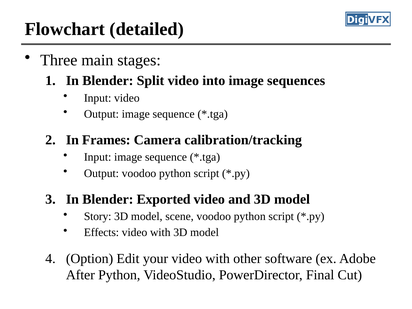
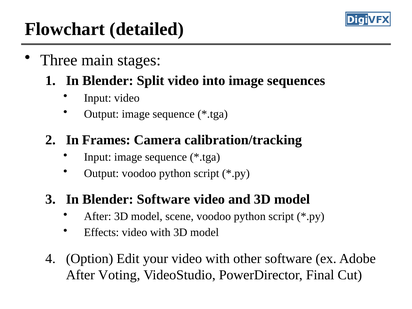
Blender Exported: Exported -> Software (163, 199)
Story: Story -> After (98, 217)
After Python: Python -> Voting (119, 275)
